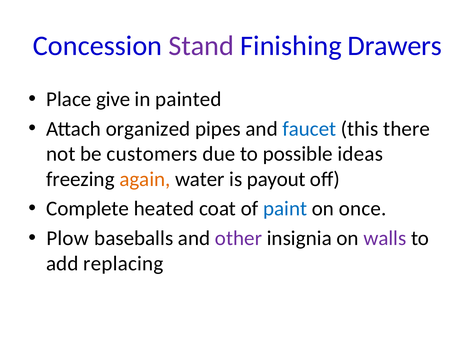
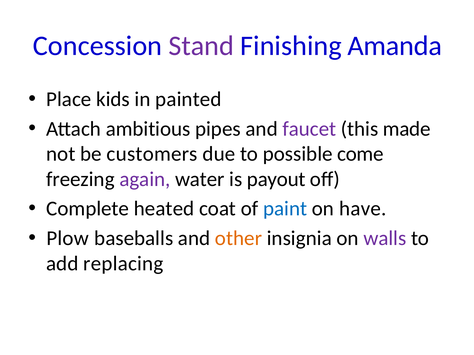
Drawers: Drawers -> Amanda (395, 46)
give: give -> kids (113, 99)
organized: organized -> ambitious (148, 129)
faucet colour: blue -> purple (309, 129)
there: there -> made (407, 129)
ideas: ideas -> come (360, 154)
again colour: orange -> purple (145, 180)
once: once -> have (363, 209)
other colour: purple -> orange (239, 239)
